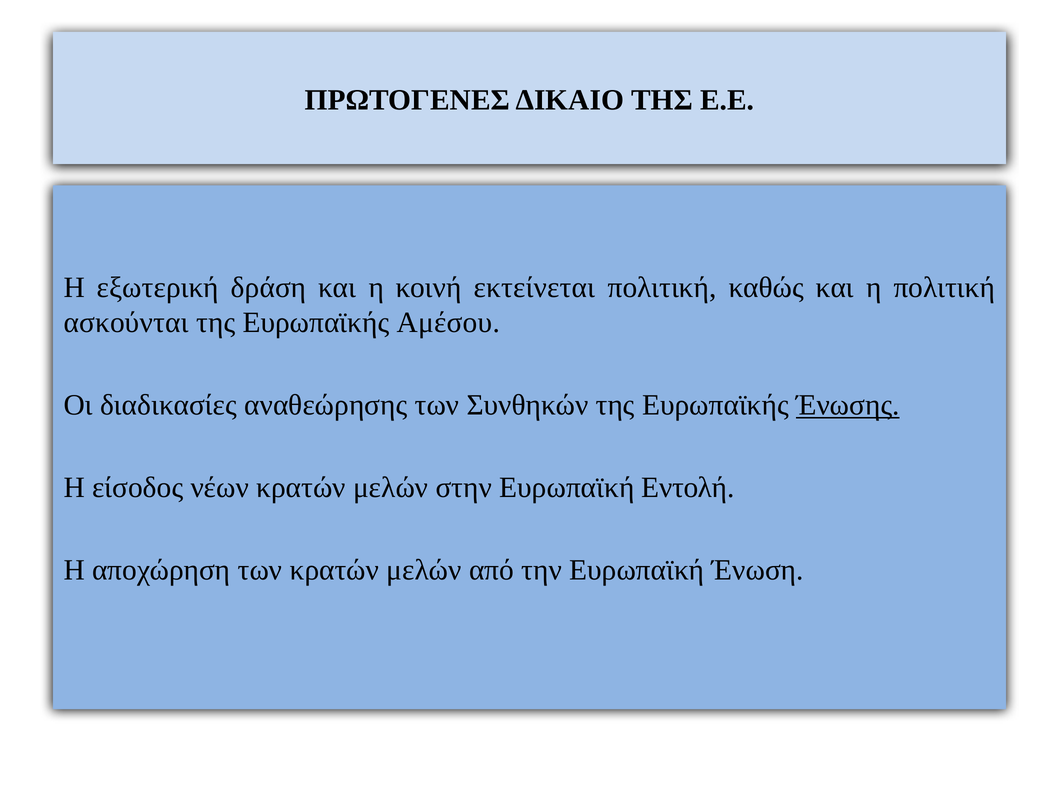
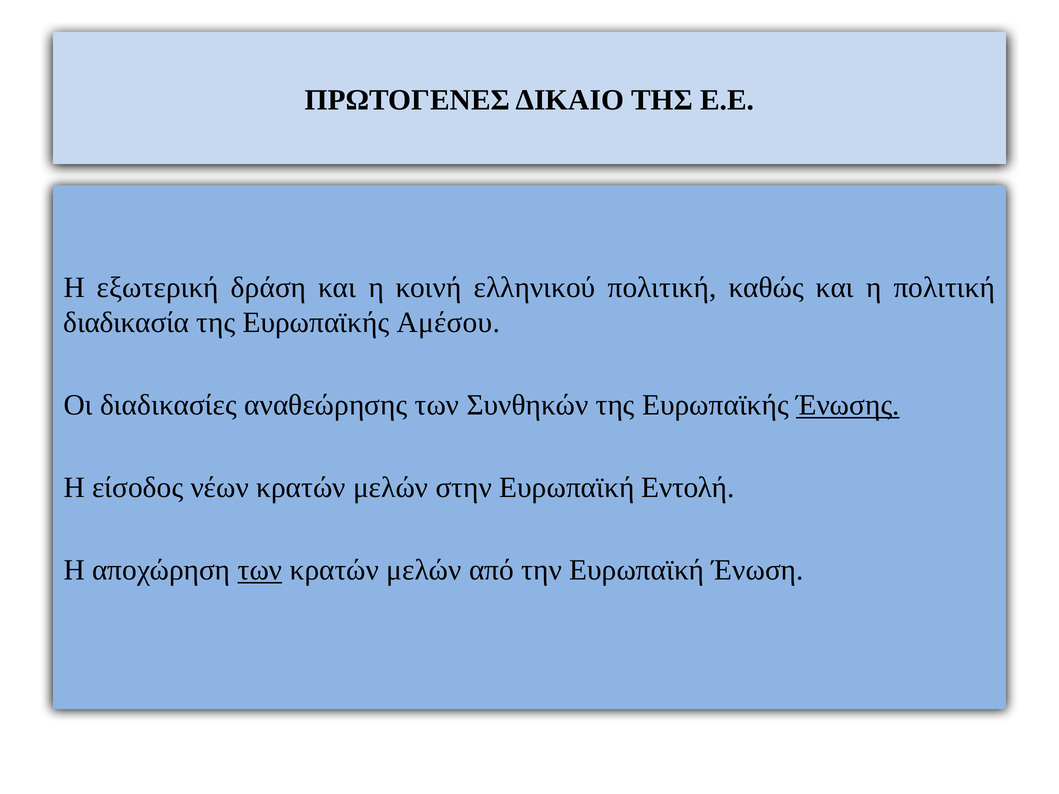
εκτείνεται: εκτείνεται -> ελληνικού (535, 287)
ασκούνται: ασκούνται -> διαδικασία (126, 323)
των underline: none -> present (260, 570)
